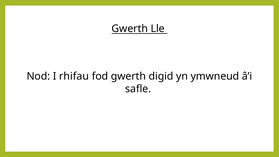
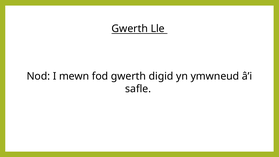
rhifau: rhifau -> mewn (74, 76)
